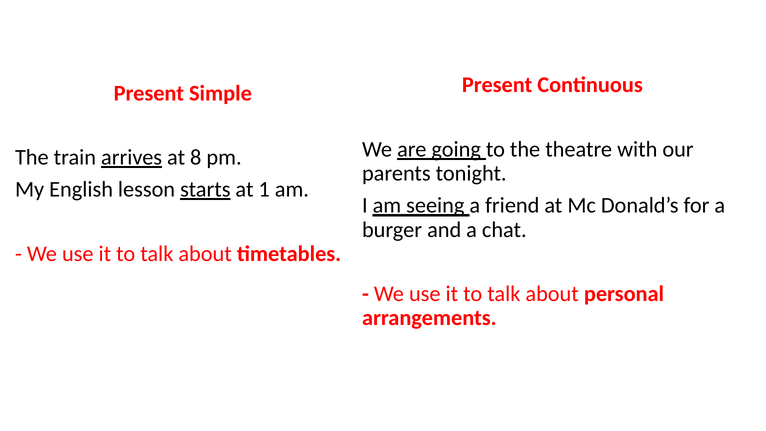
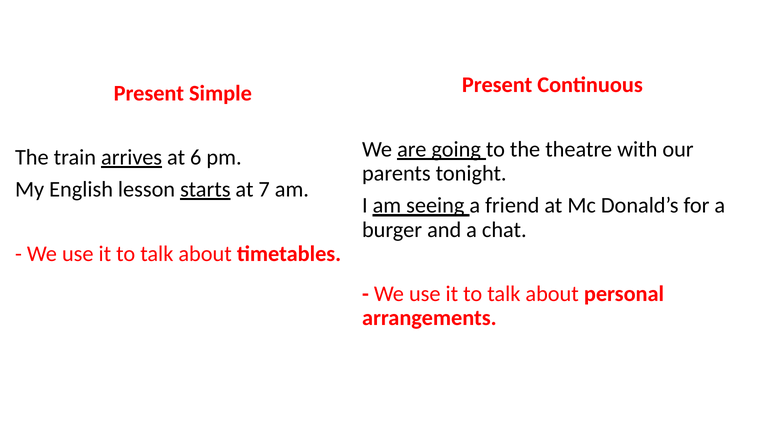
8: 8 -> 6 (196, 157)
1: 1 -> 7 (264, 189)
